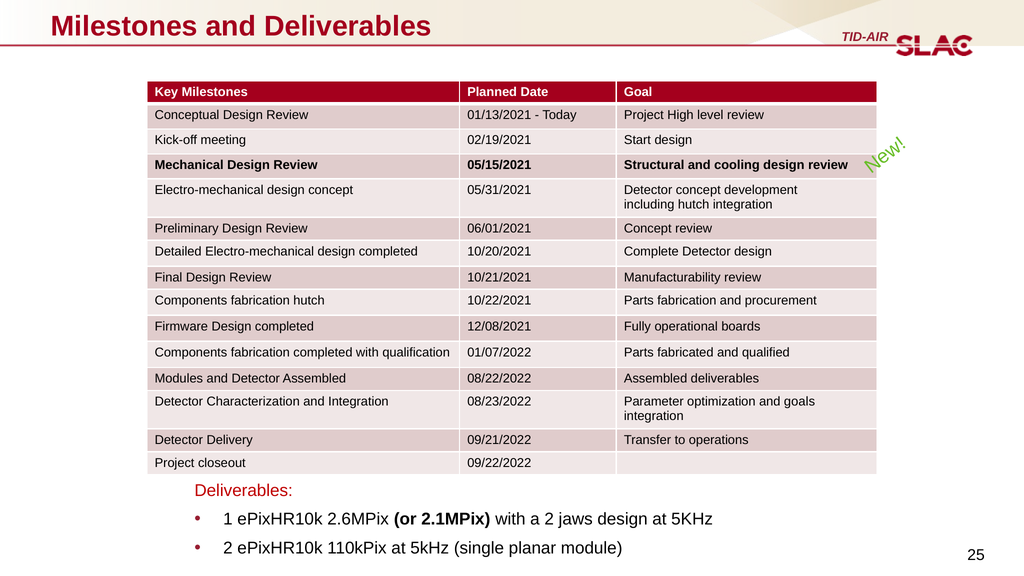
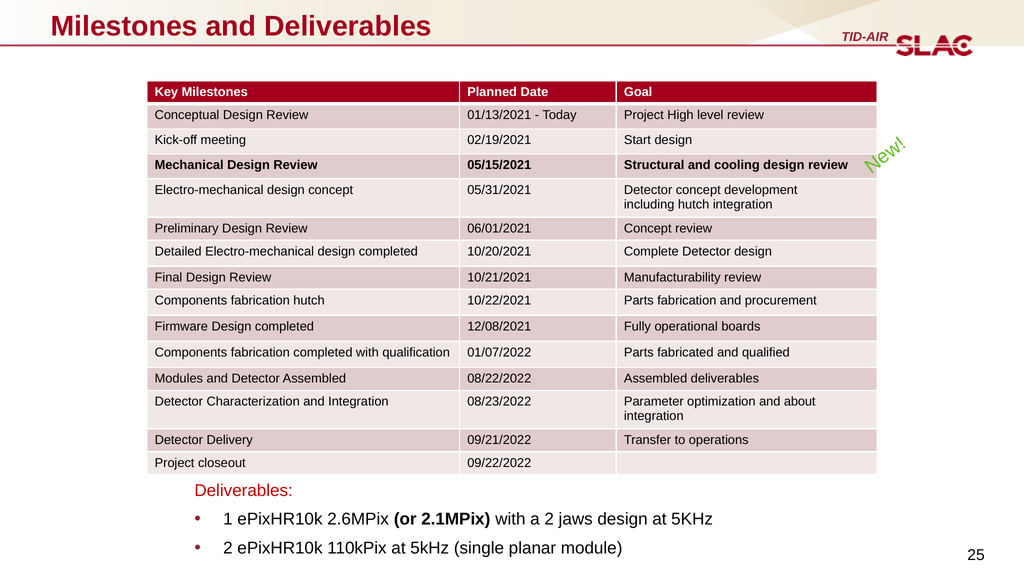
goals: goals -> about (800, 402)
